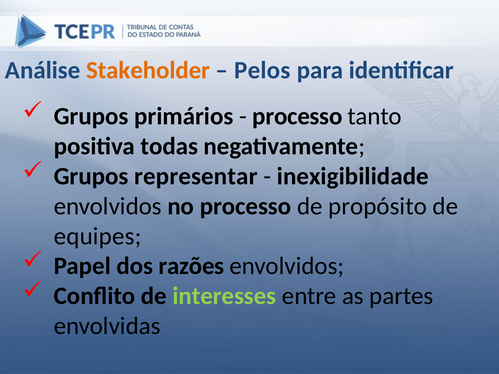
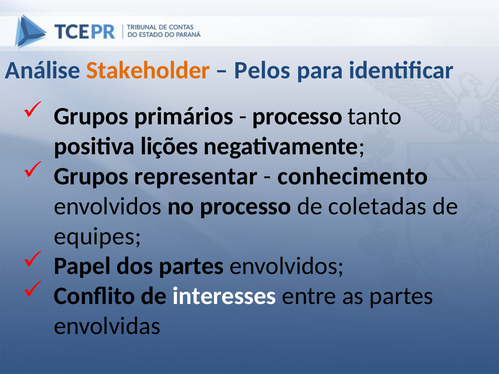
todas: todas -> lições (169, 146)
inexigibilidade: inexigibilidade -> conhecimento (353, 176)
propósito: propósito -> coletadas (377, 206)
dos razões: razões -> partes (191, 266)
interesses colour: light green -> white (224, 296)
